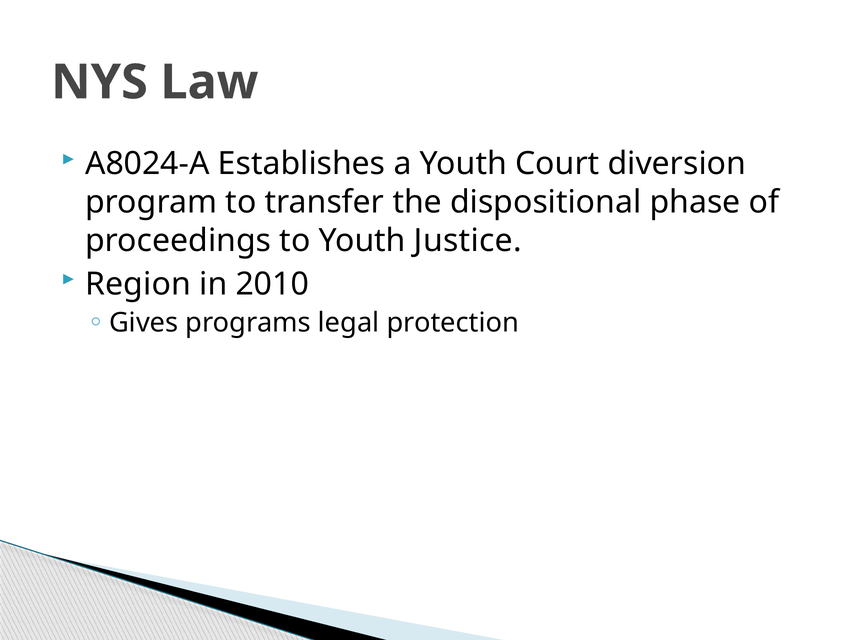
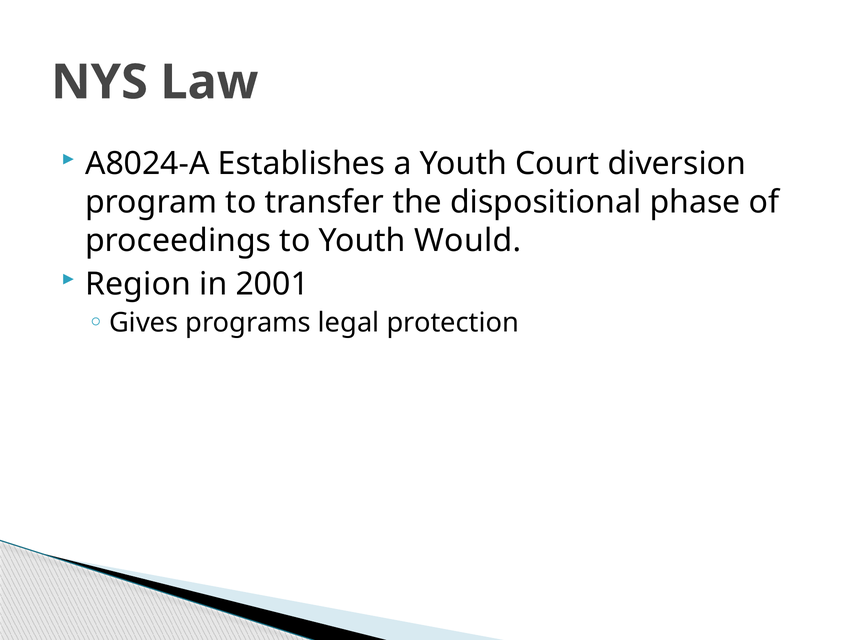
Justice: Justice -> Would (468, 241)
2010: 2010 -> 2001 (272, 284)
